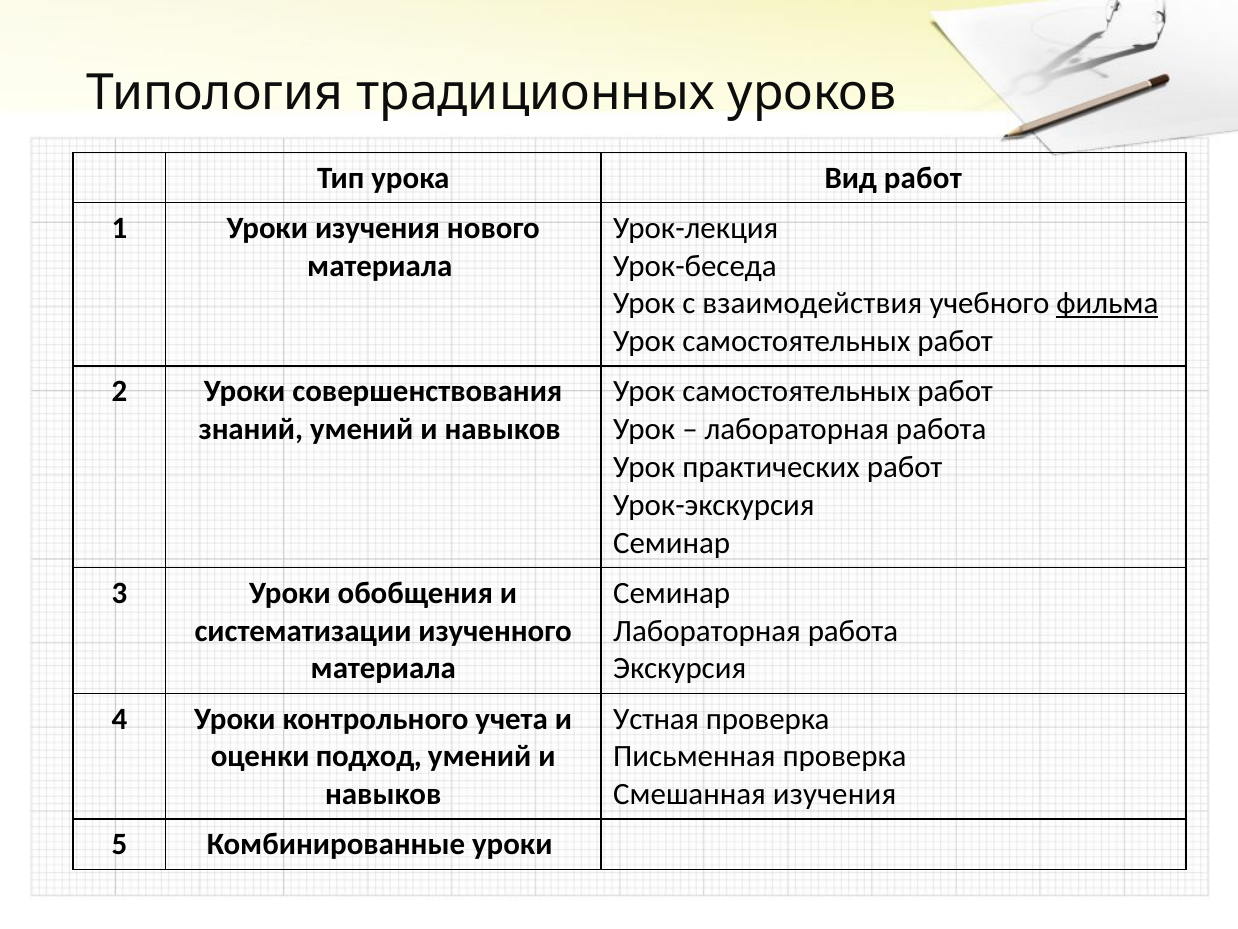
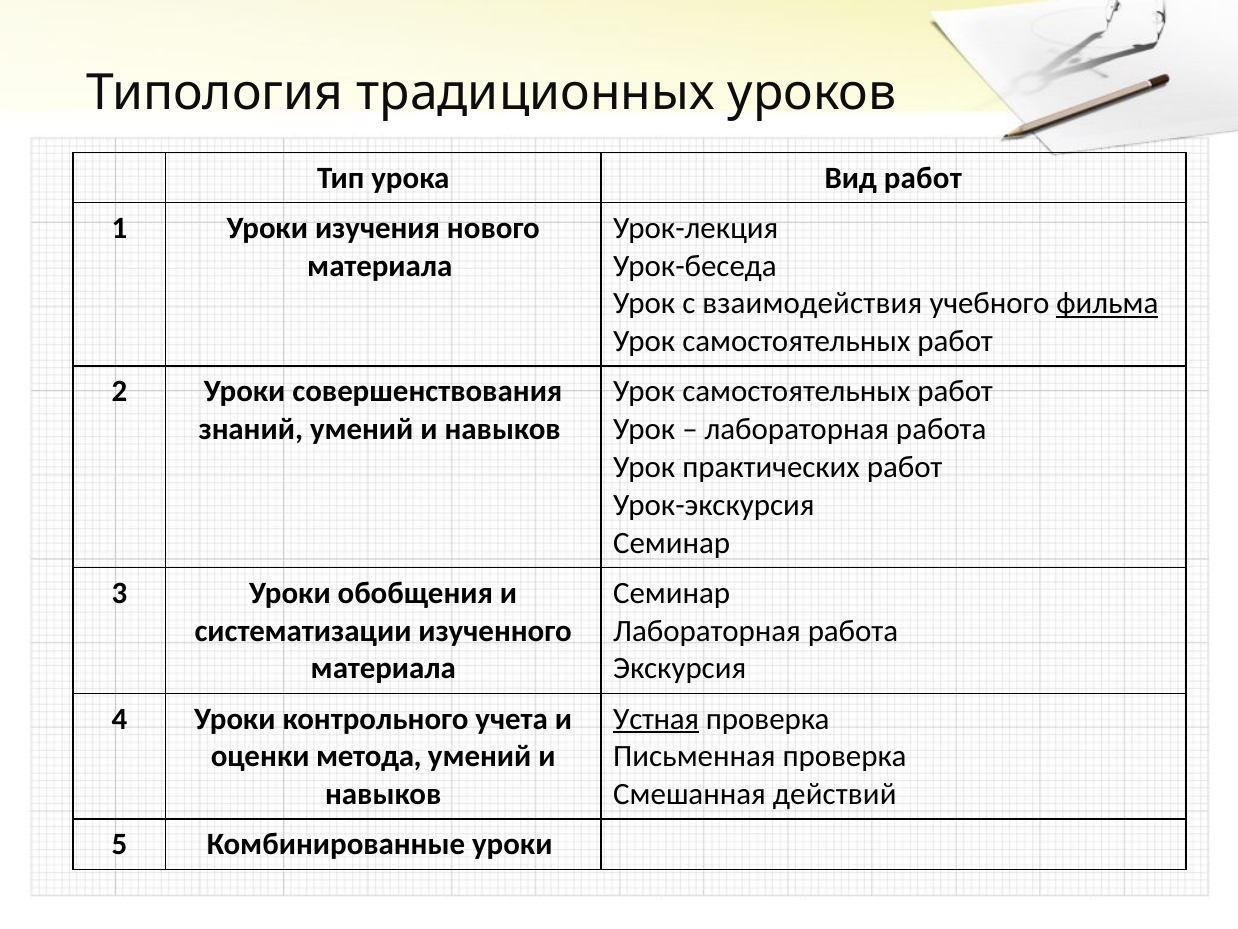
Устная underline: none -> present (656, 719)
подход: подход -> метода (369, 756)
Смешанная изучения: изучения -> действий (835, 794)
